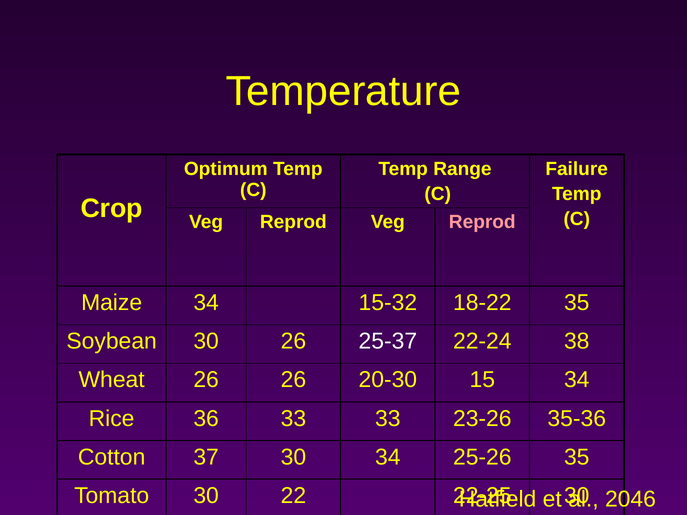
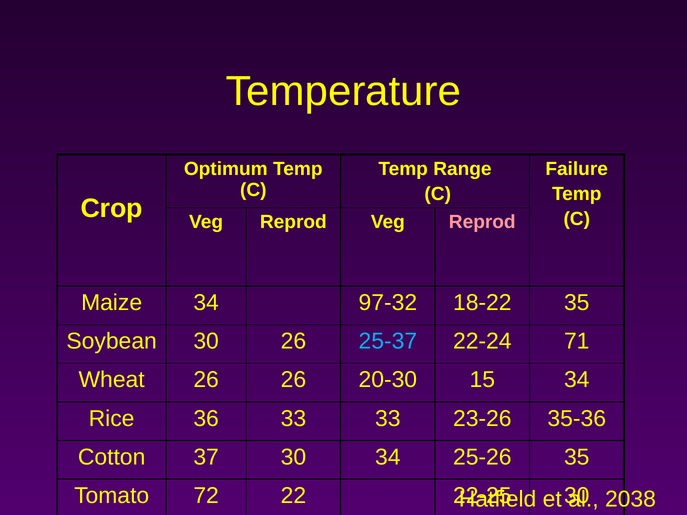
15-32: 15-32 -> 97-32 (388, 303)
25-37 colour: white -> light blue (388, 341)
38: 38 -> 71 (577, 341)
Tomato 30: 30 -> 72 (206, 496)
2046: 2046 -> 2038 (630, 499)
